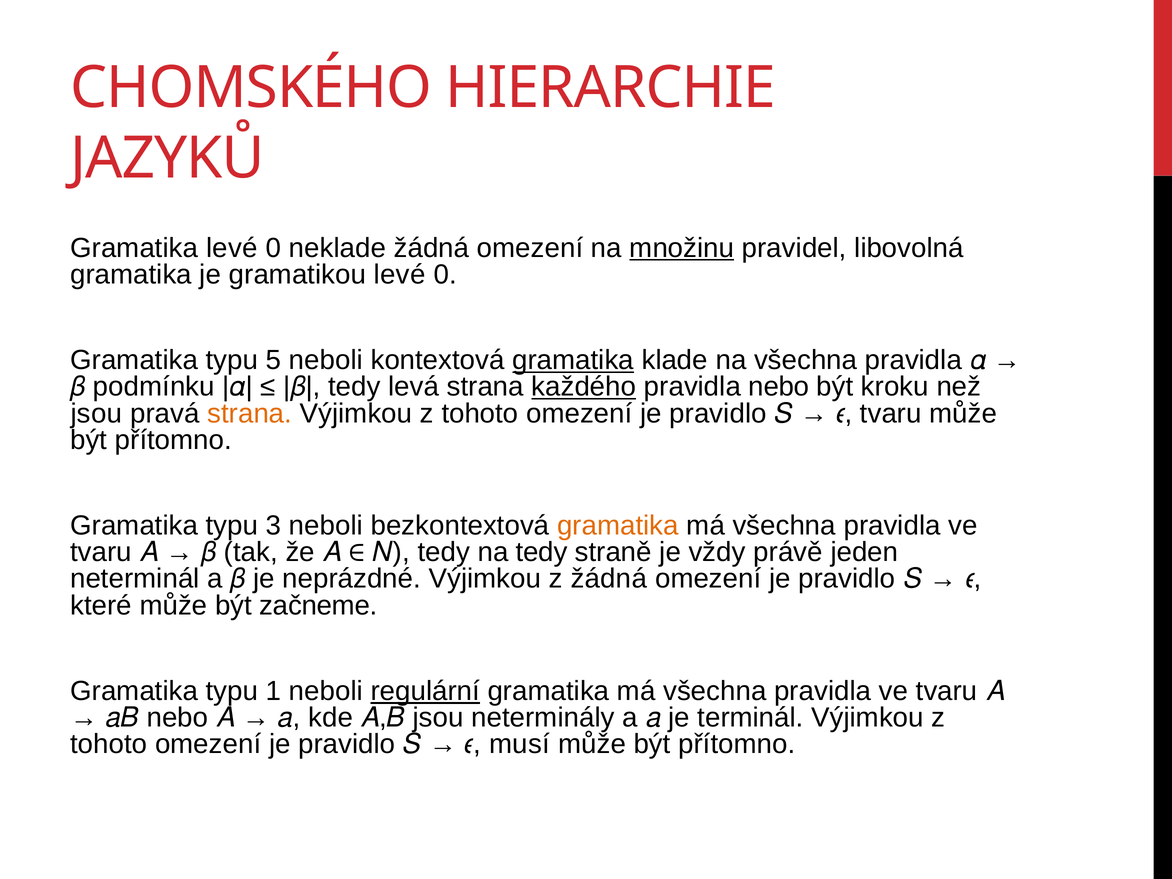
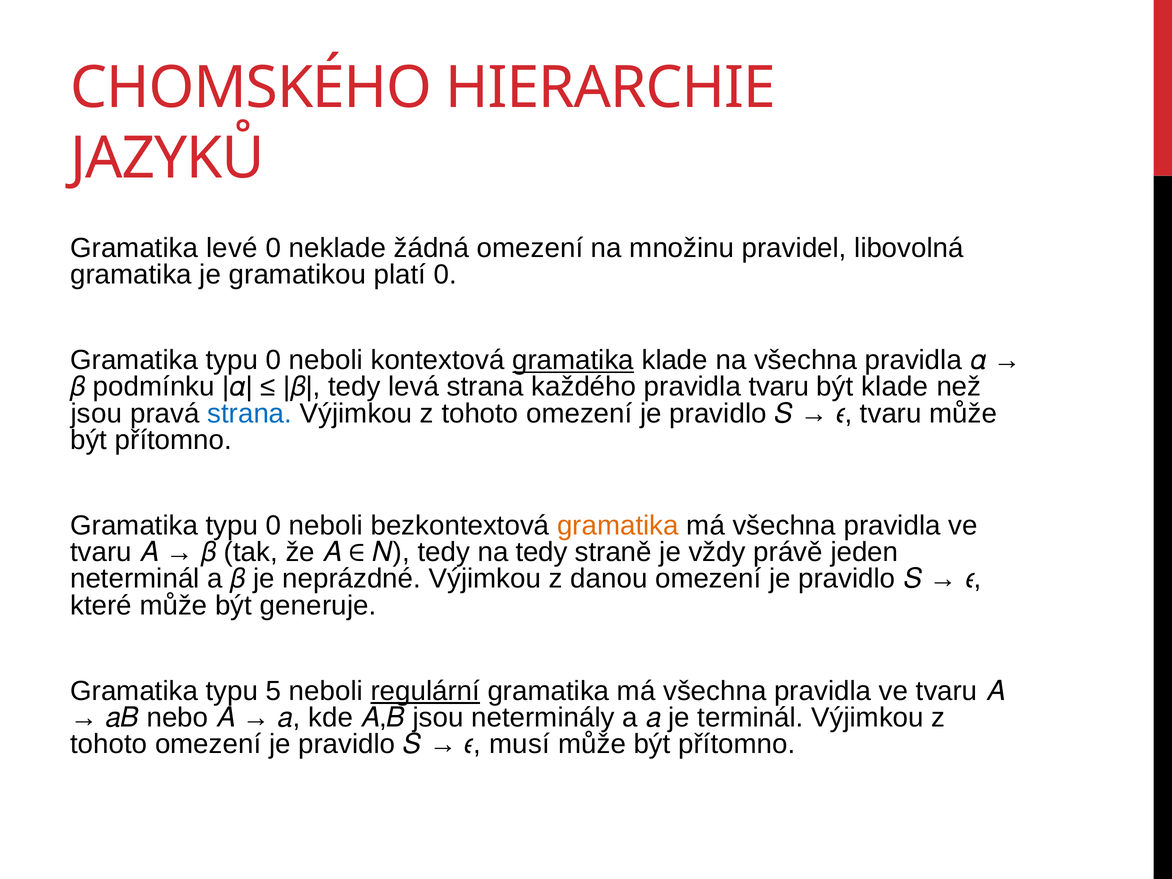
množinu underline: present -> none (682, 248)
gramatikou levé: levé -> platí (400, 274)
5: 5 -> 0 (274, 360)
každého underline: present -> none (584, 387)
pravidla nebo: nebo -> tvaru (779, 387)
být kroku: kroku -> klade (895, 387)
strana colour: orange -> blue (250, 413)
3: 3 -> 0 (274, 526)
z žádná: žádná -> danou (609, 579)
začneme: začneme -> generuje (318, 605)
1: 1 -> 5 (274, 691)
